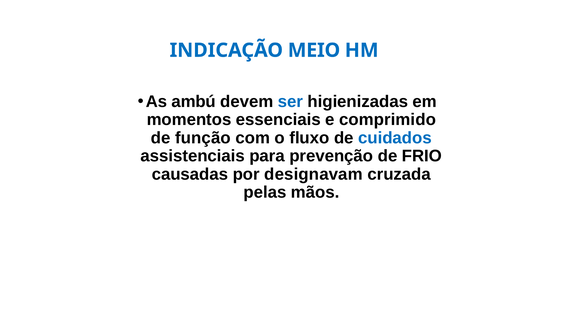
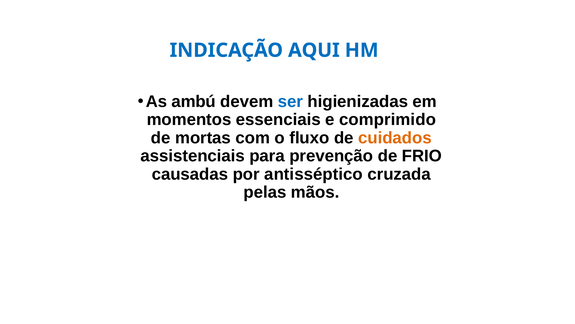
MEIO: MEIO -> AQUI (314, 50)
função: função -> mortas (203, 138)
cuidados colour: blue -> orange (395, 138)
designavam: designavam -> antisséptico (314, 174)
